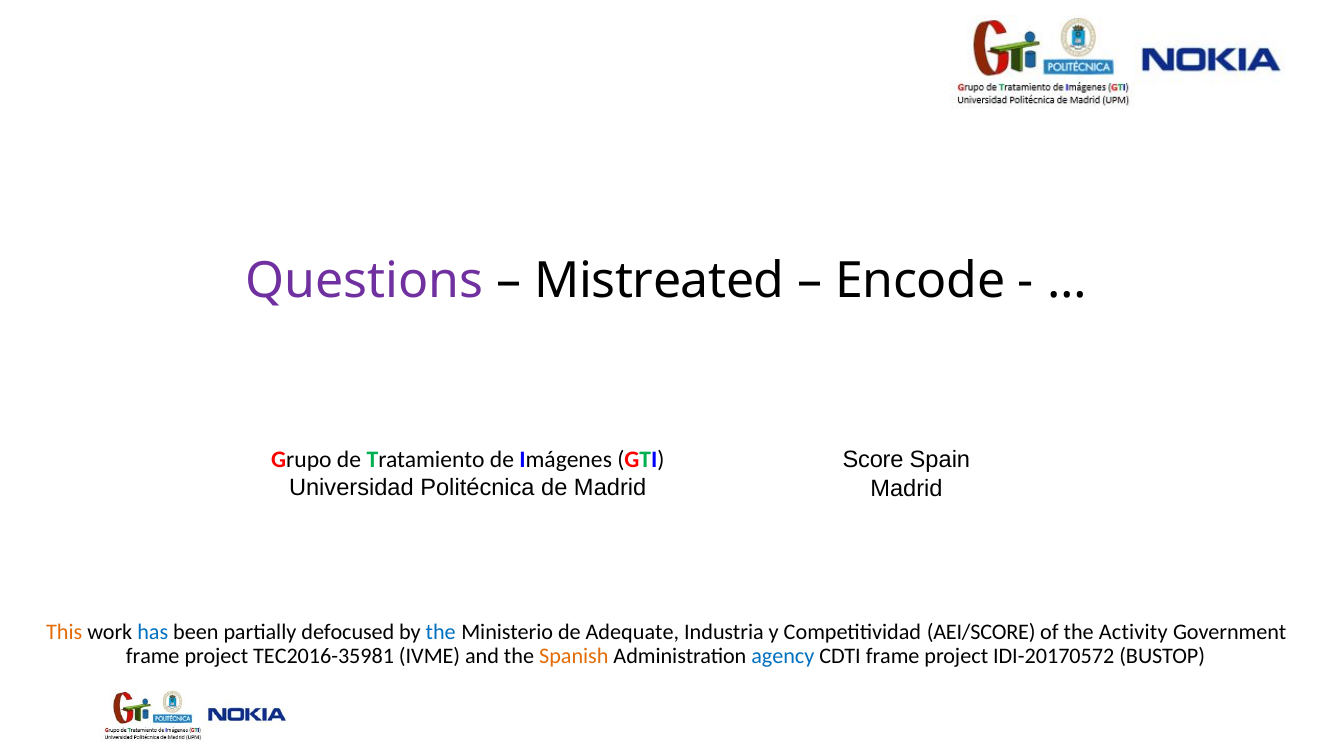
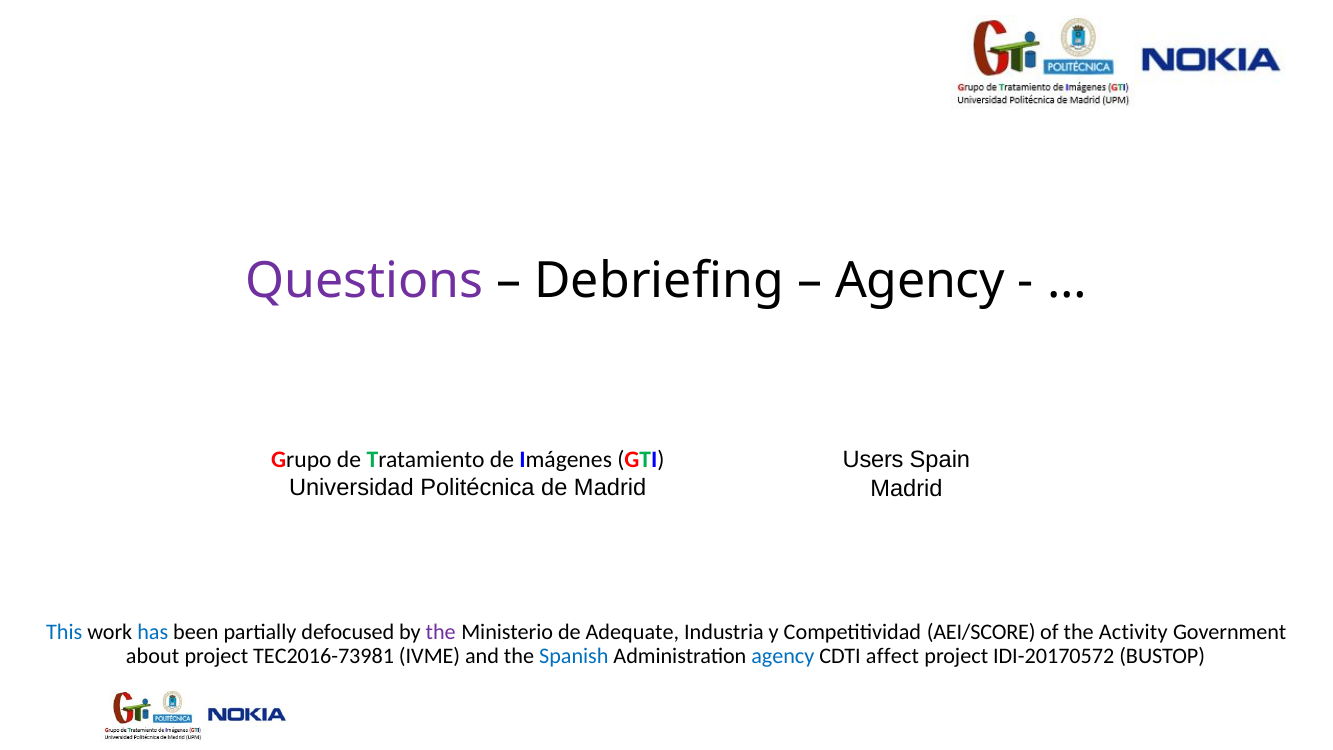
Mistreated: Mistreated -> Debriefing (659, 281)
Encode: Encode -> Agency (920, 281)
Score: Score -> Users (873, 460)
This colour: orange -> blue (64, 632)
the colour: blue -> purple (441, 632)
frame: frame -> about (153, 656)
TEC2016-35981: TEC2016-35981 -> TEC2016-73981 (324, 656)
Spanish colour: orange -> blue (574, 656)
CDTI frame: frame -> affect (893, 656)
